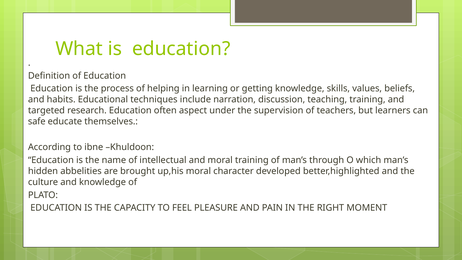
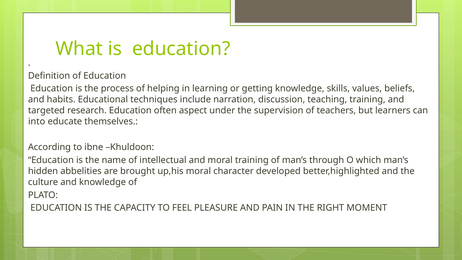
safe: safe -> into (37, 121)
